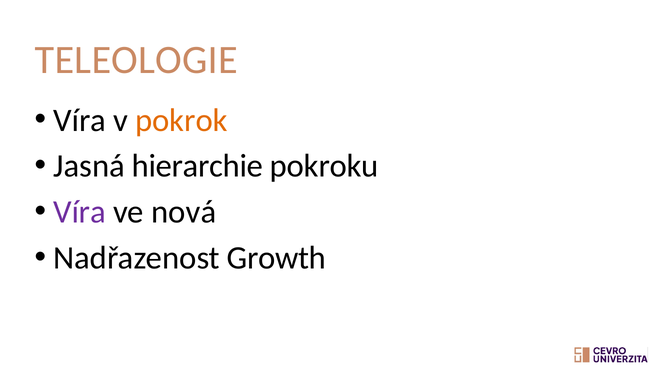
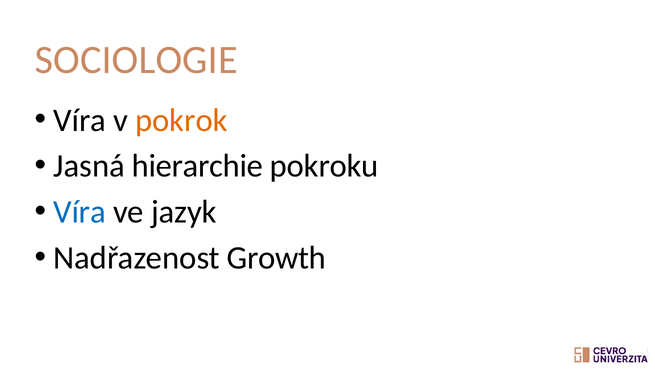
TELEOLOGIE: TELEOLOGIE -> SOCIOLOGIE (136, 60)
Víra colour: purple -> blue (80, 212)
nová: nová -> jazyk (184, 212)
